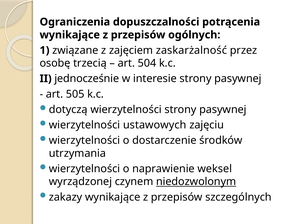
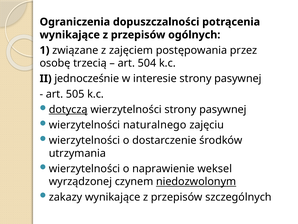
zaskarżalność: zaskarżalność -> postępowania (191, 50)
dotyczą underline: none -> present (68, 109)
ustawowych: ustawowych -> naturalnego (155, 125)
